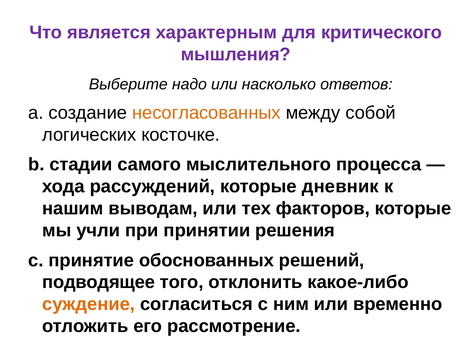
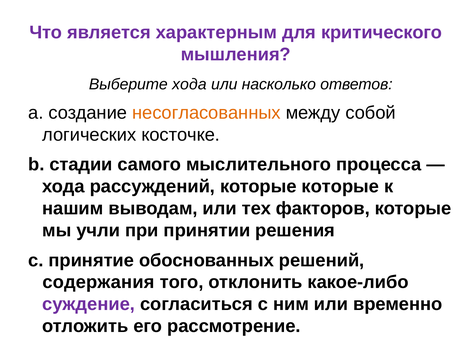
Выберите надо: надо -> хода (189, 84)
которые дневник: дневник -> которые (340, 187)
подводящее: подводящее -> содержания (98, 282)
суждение colour: orange -> purple (89, 304)
